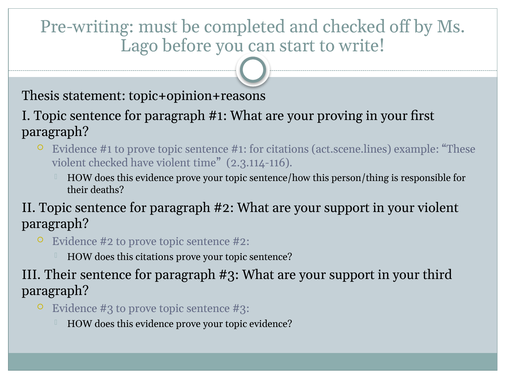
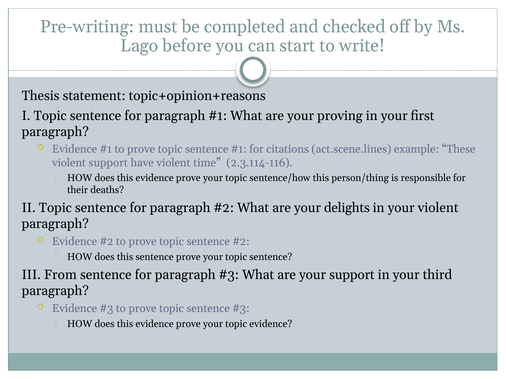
violent checked: checked -> support (108, 163)
support: support -> delights (347, 208)
this citations: citations -> sentence (155, 257)
III Their: Their -> From (60, 275)
